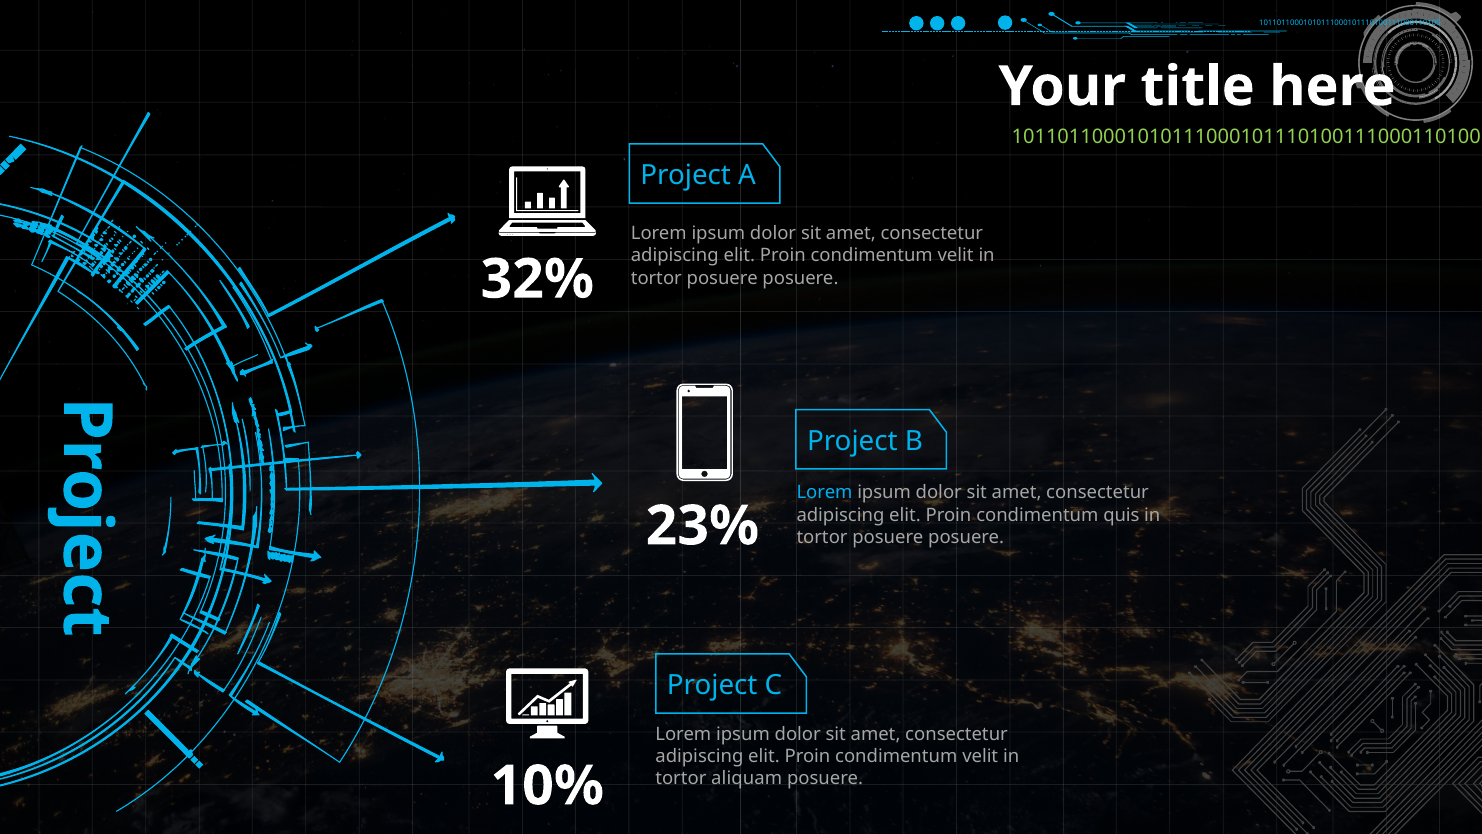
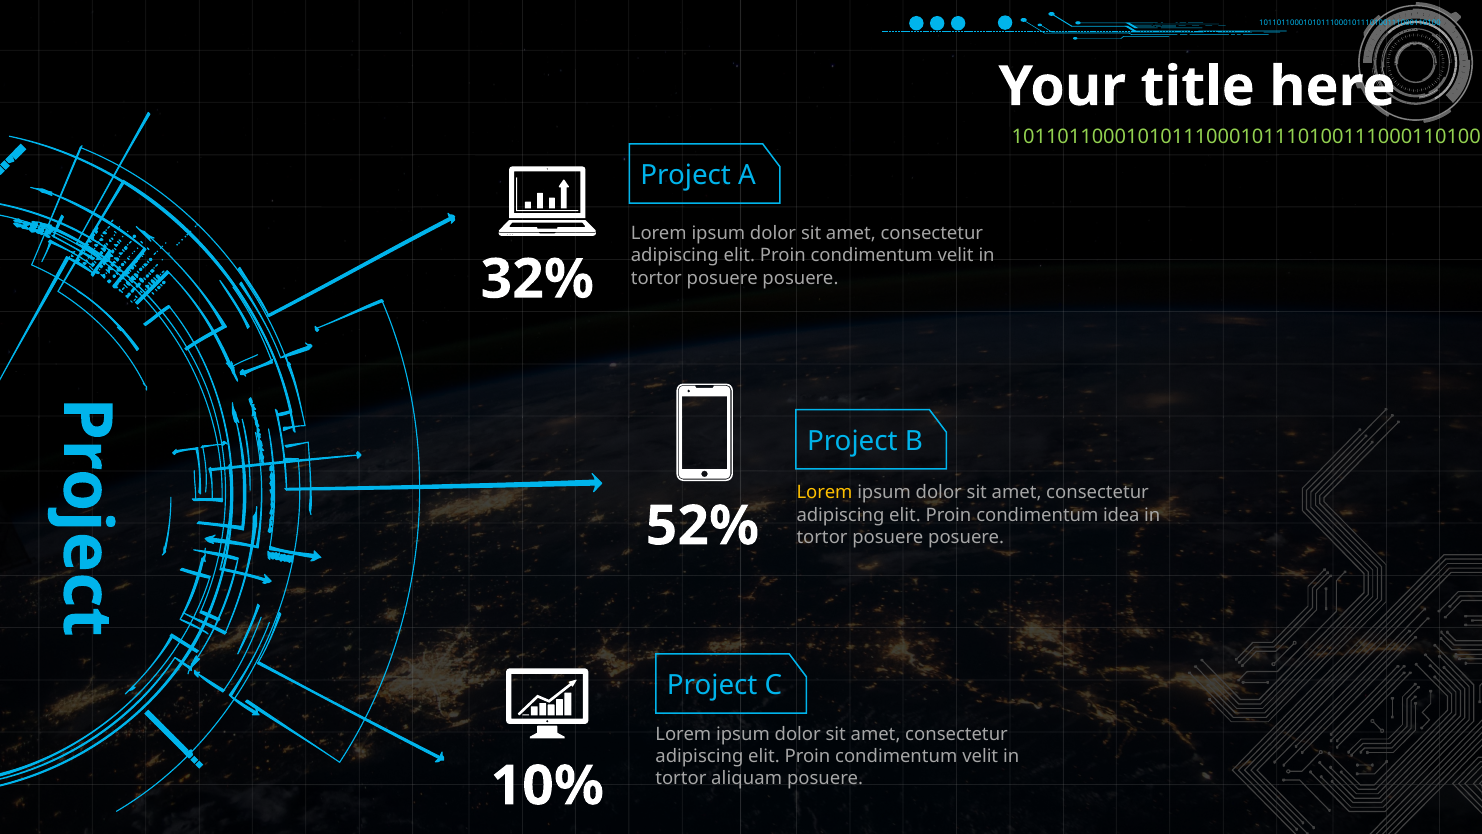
Lorem colour: light blue -> yellow (825, 493)
quis: quis -> idea (1121, 515)
23%: 23% -> 52% (702, 526)
